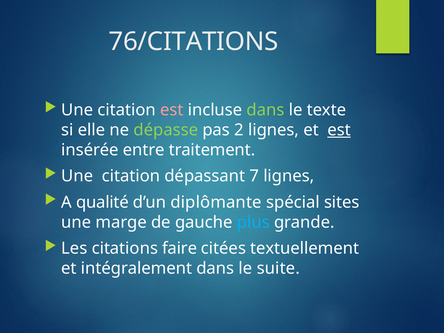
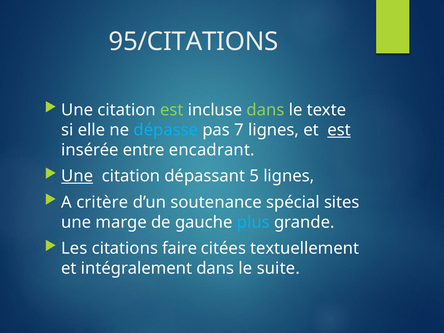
76/CITATIONS: 76/CITATIONS -> 95/CITATIONS (193, 42)
est colour: pink -> light green (172, 110)
dépasse colour: light green -> light blue (166, 130)
2: 2 -> 7 (239, 130)
traitement: traitement -> encadrant (212, 150)
Une underline: none -> present (77, 176)
7: 7 -> 5 (254, 176)
qualité: qualité -> critère (102, 202)
diplômante: diplômante -> soutenance (216, 202)
